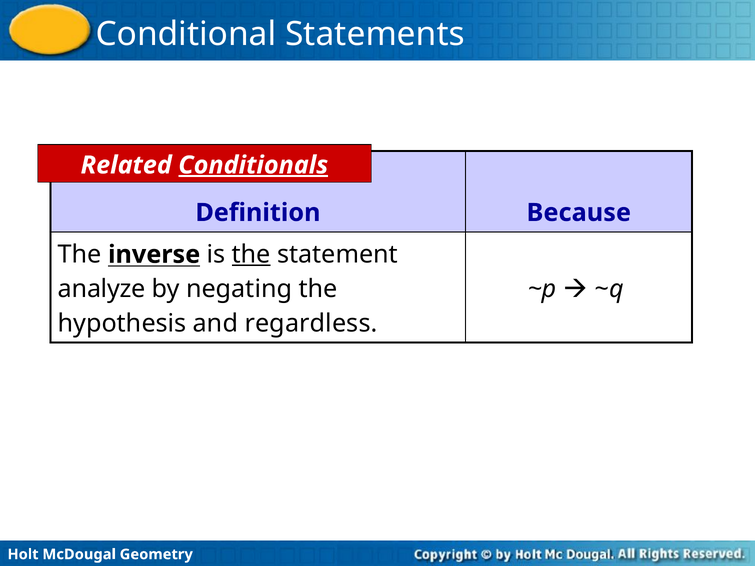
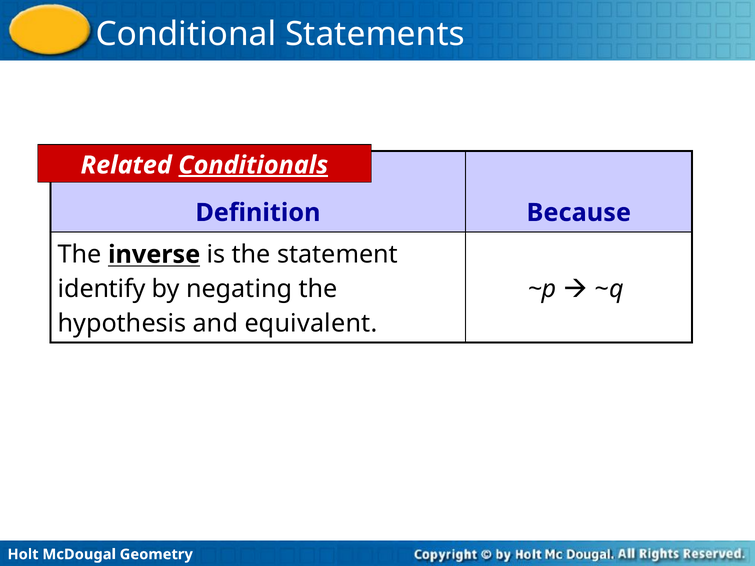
the underline: present -> none (251, 255)
analyze: analyze -> identify (102, 289)
regardless: regardless -> equivalent (311, 323)
